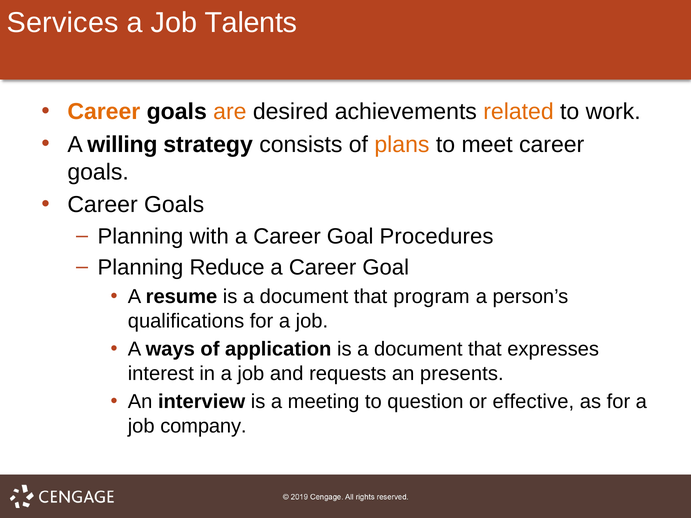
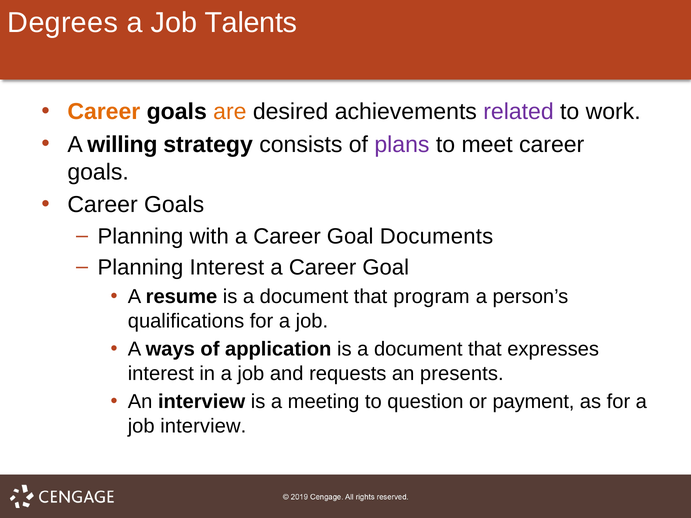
Services: Services -> Degrees (63, 23)
related colour: orange -> purple (519, 112)
plans colour: orange -> purple (402, 145)
Procedures: Procedures -> Documents (437, 236)
Planning Reduce: Reduce -> Interest (227, 267)
effective: effective -> payment (533, 402)
job company: company -> interview (203, 426)
